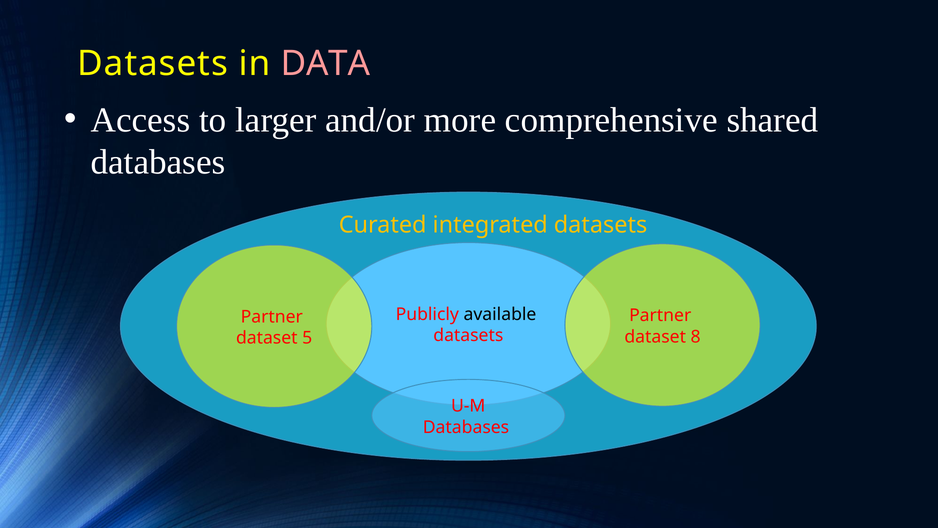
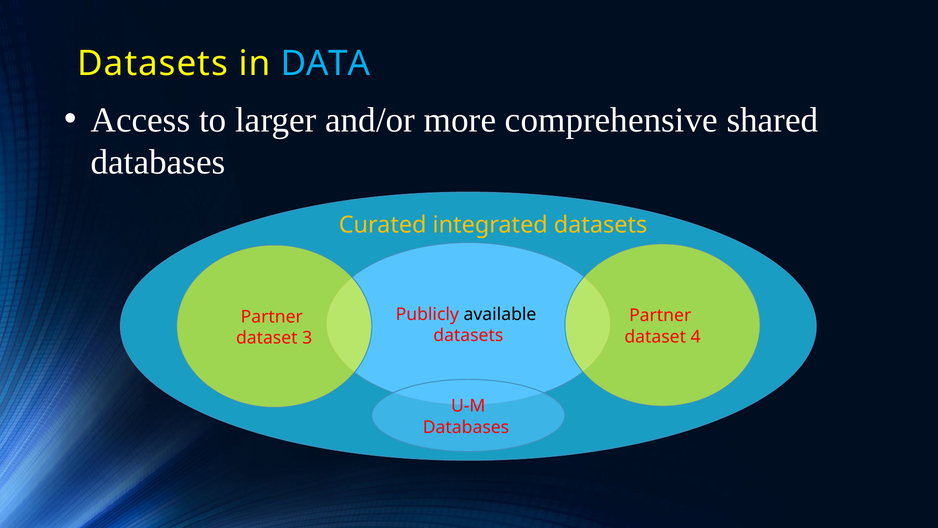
DATA colour: pink -> light blue (326, 63)
8: 8 -> 4 (696, 337)
5: 5 -> 3 (307, 338)
